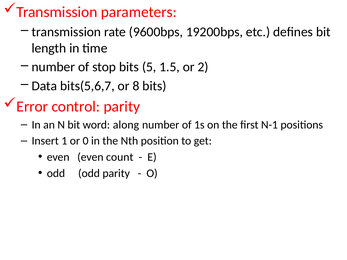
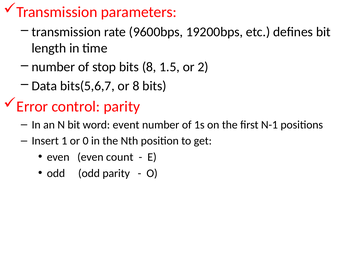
bits 5: 5 -> 8 (149, 67)
along: along -> event (126, 125)
